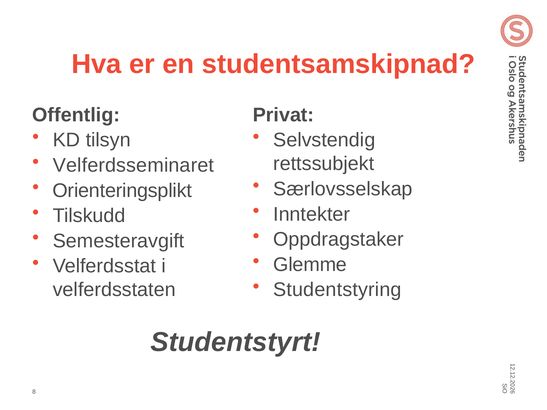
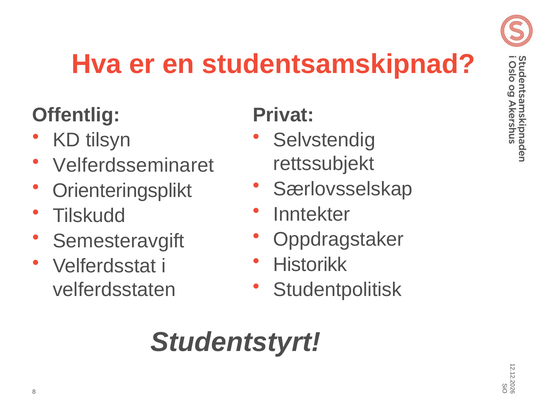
Glemme: Glemme -> Historikk (310, 265)
Studentstyring: Studentstyring -> Studentpolitisk (337, 290)
